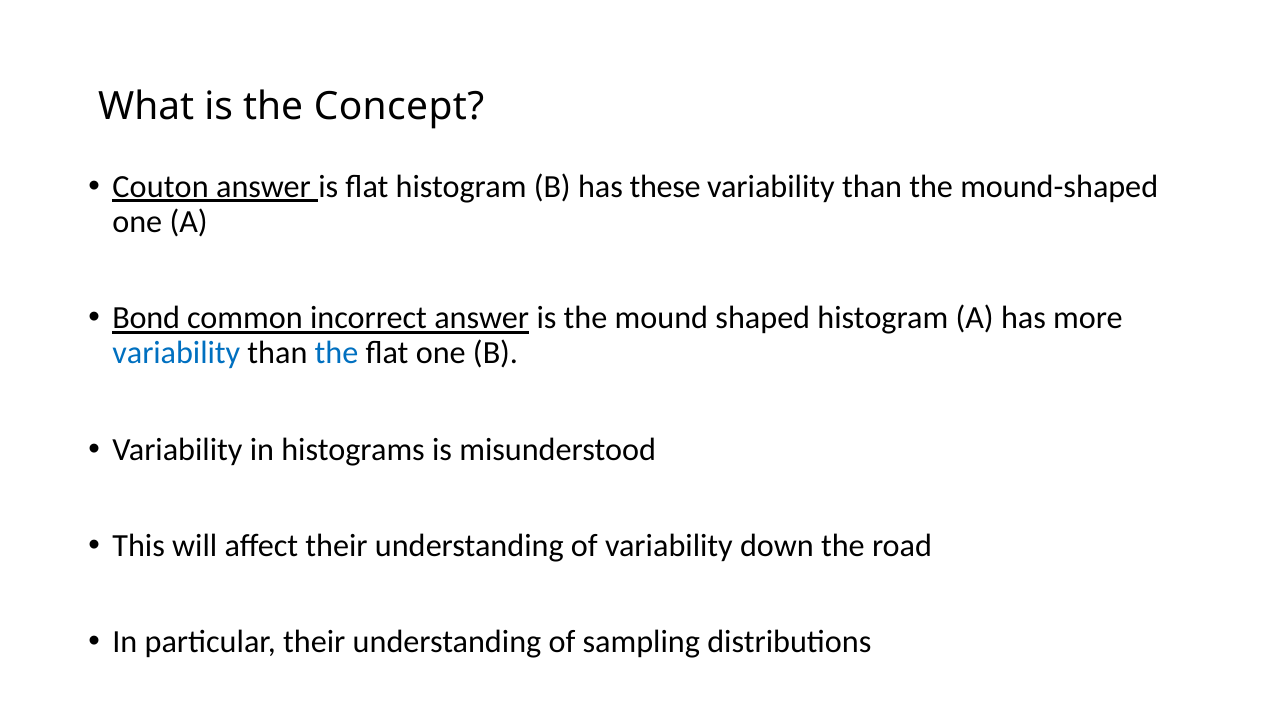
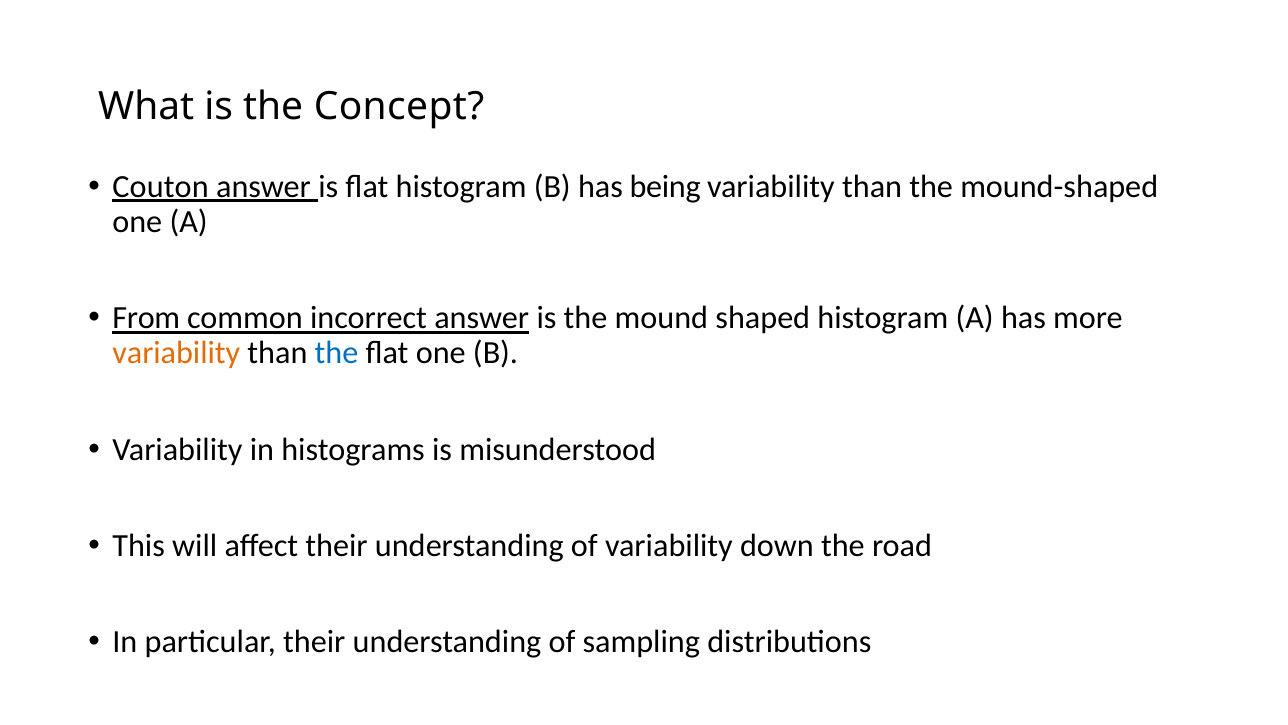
these: these -> being (665, 187)
Bond: Bond -> From (146, 318)
variability colour: blue -> orange (176, 353)
